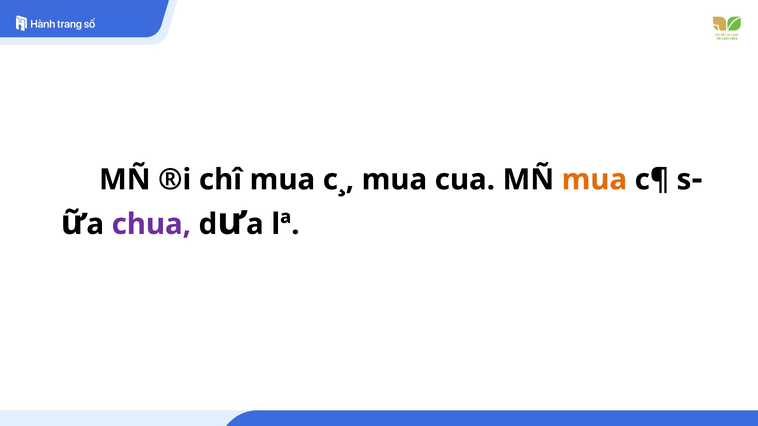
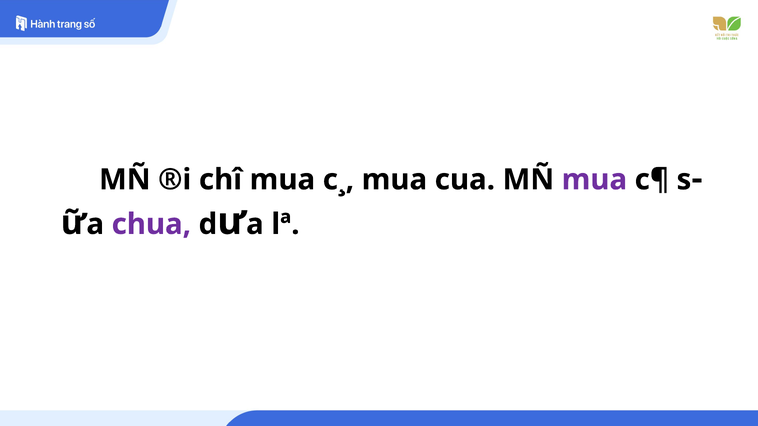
mua colour: orange -> purple (594, 180)
